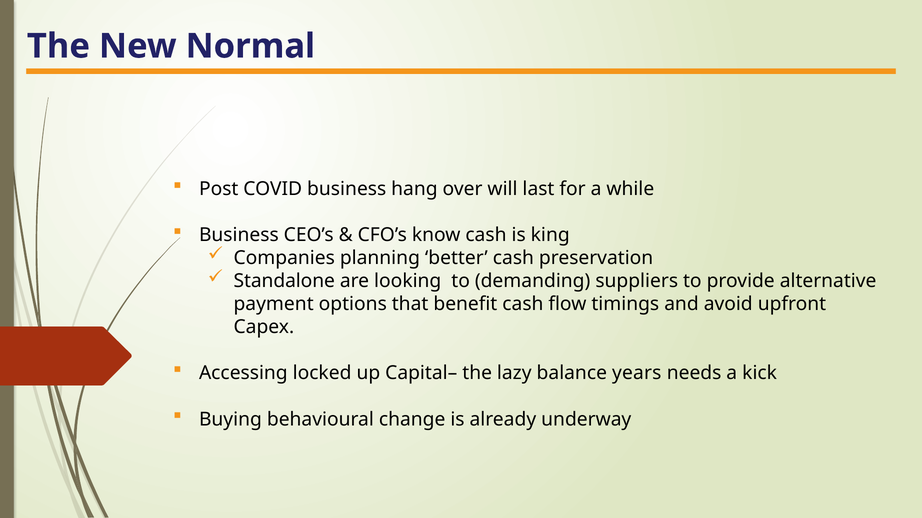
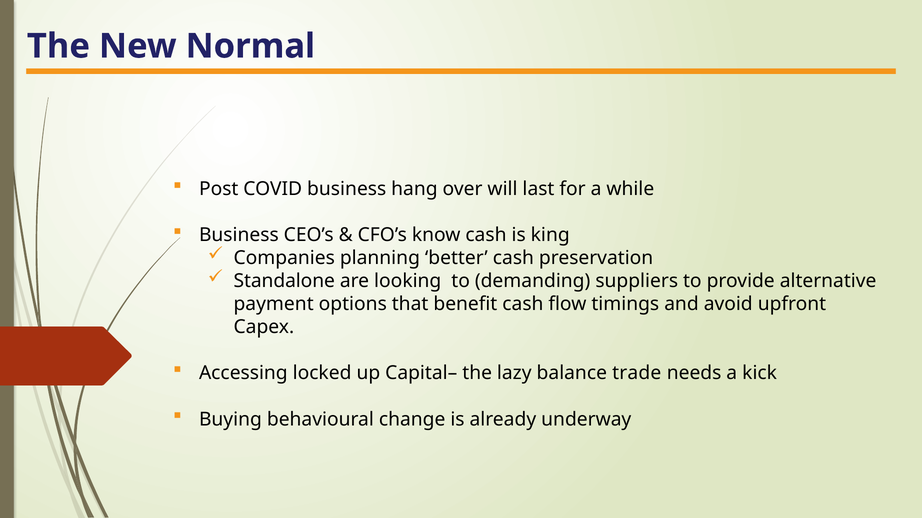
years: years -> trade (637, 374)
